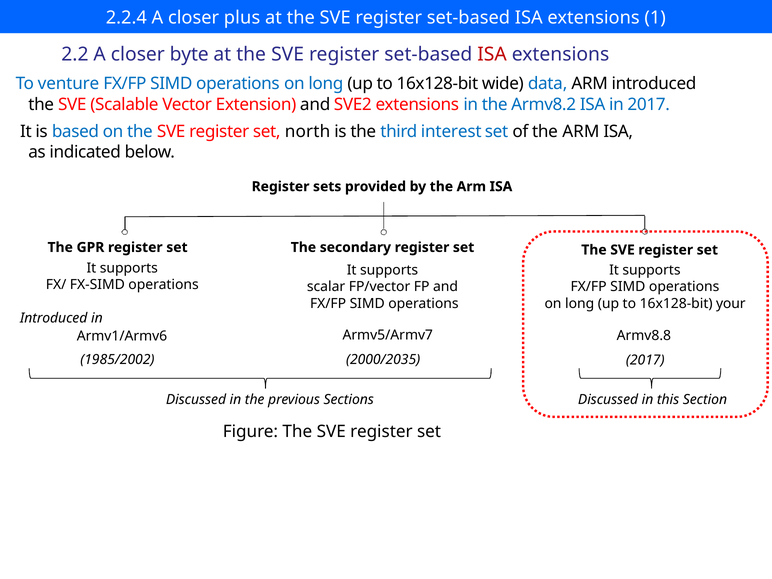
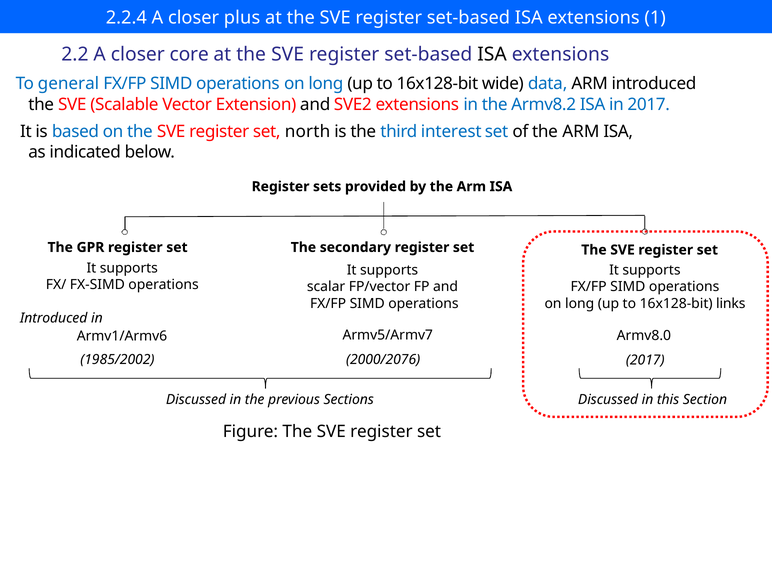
byte: byte -> core (189, 54)
ISA colour: red -> black (492, 54)
venture: venture -> general (68, 84)
your: your -> links (731, 303)
Armv8.8: Armv8.8 -> Armv8.0 (644, 336)
2000/2035: 2000/2035 -> 2000/2076 (383, 360)
